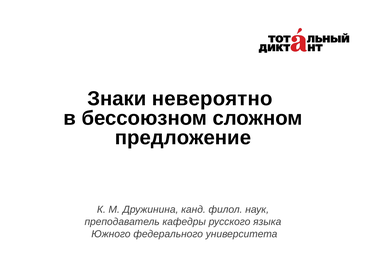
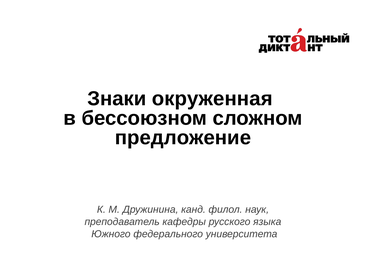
невероятно: невероятно -> окруженная (212, 99)
